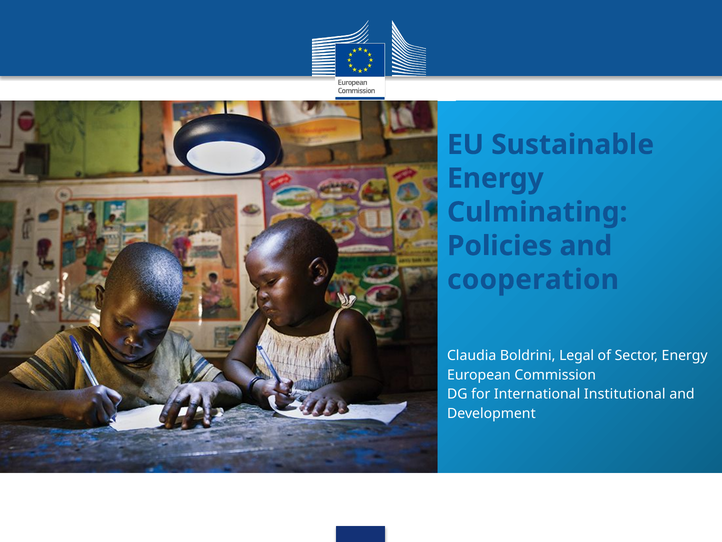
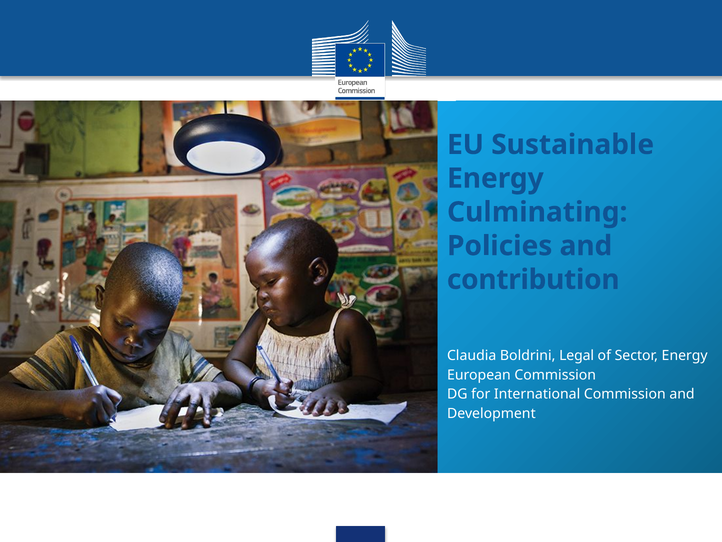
cooperation: cooperation -> contribution (533, 279)
International Institutional: Institutional -> Commission (625, 394)
